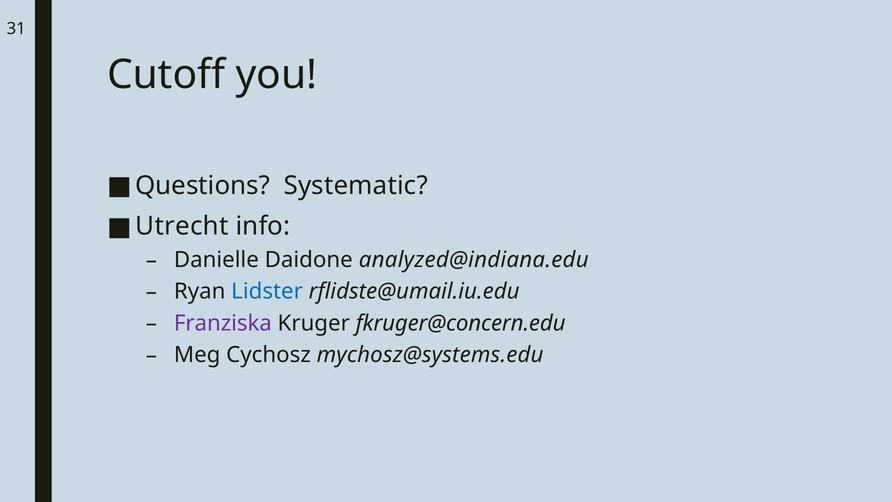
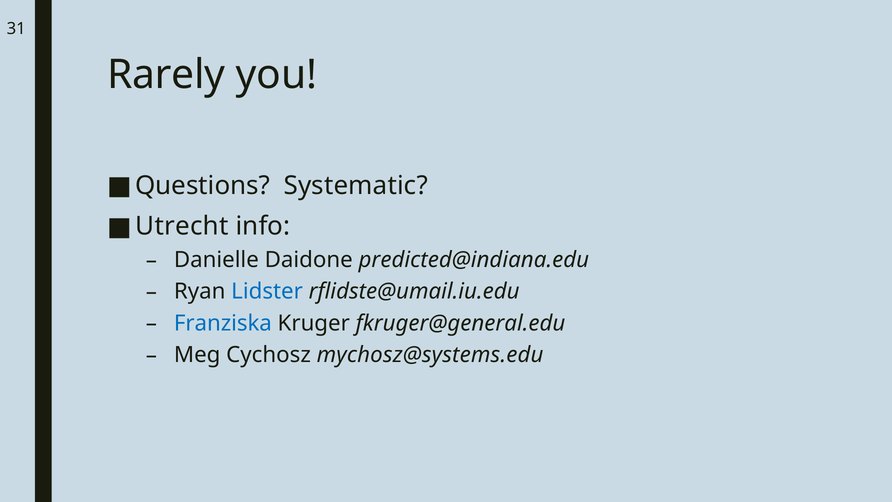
Cutoff: Cutoff -> Rarely (166, 75)
analyzed@indiana.edu: analyzed@indiana.edu -> predicted@indiana.edu (474, 260)
Franziska colour: purple -> blue (223, 323)
fkruger@concern.edu: fkruger@concern.edu -> fkruger@general.edu (461, 323)
